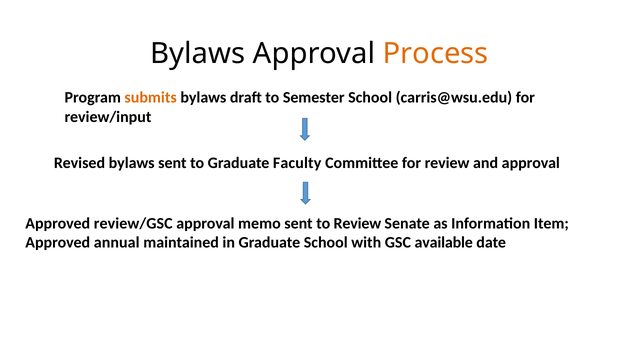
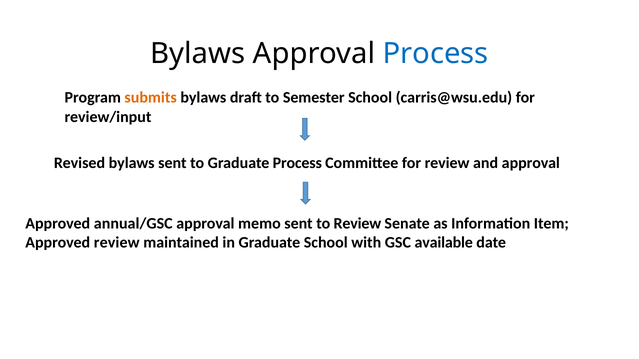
Process colour: orange -> blue (436, 54)
Graduate Faculty: Faculty -> Process (297, 163)
review/GSC: review/GSC -> annual/GSC (133, 224)
Approved annual: annual -> review (117, 243)
